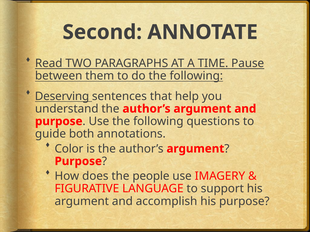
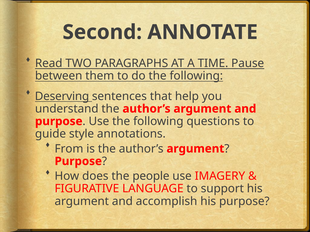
both: both -> style (82, 134)
Color: Color -> From (69, 149)
